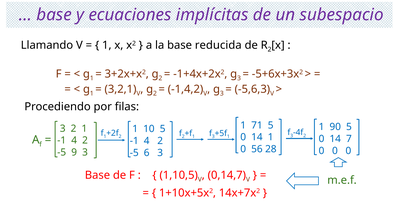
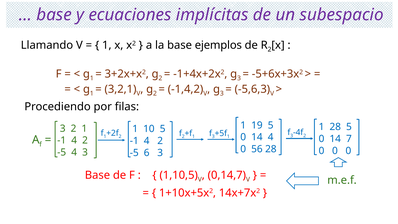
reducida: reducida -> ejemplos (218, 45)
71: 71 -> 19 (257, 125)
1 90: 90 -> 28 (335, 127)
14 1: 1 -> 4 (271, 137)
-5 9: 9 -> 4 (74, 152)
